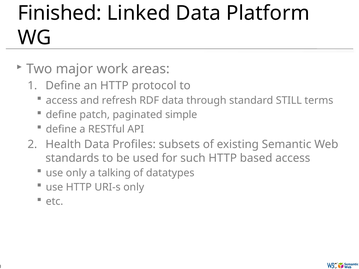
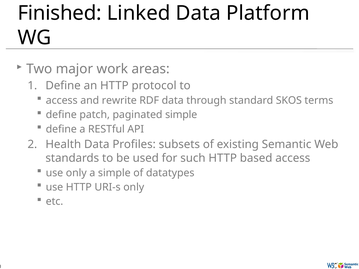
refresh: refresh -> rewrite (119, 101)
STILL: STILL -> SKOS (289, 101)
a talking: talking -> simple (114, 173)
